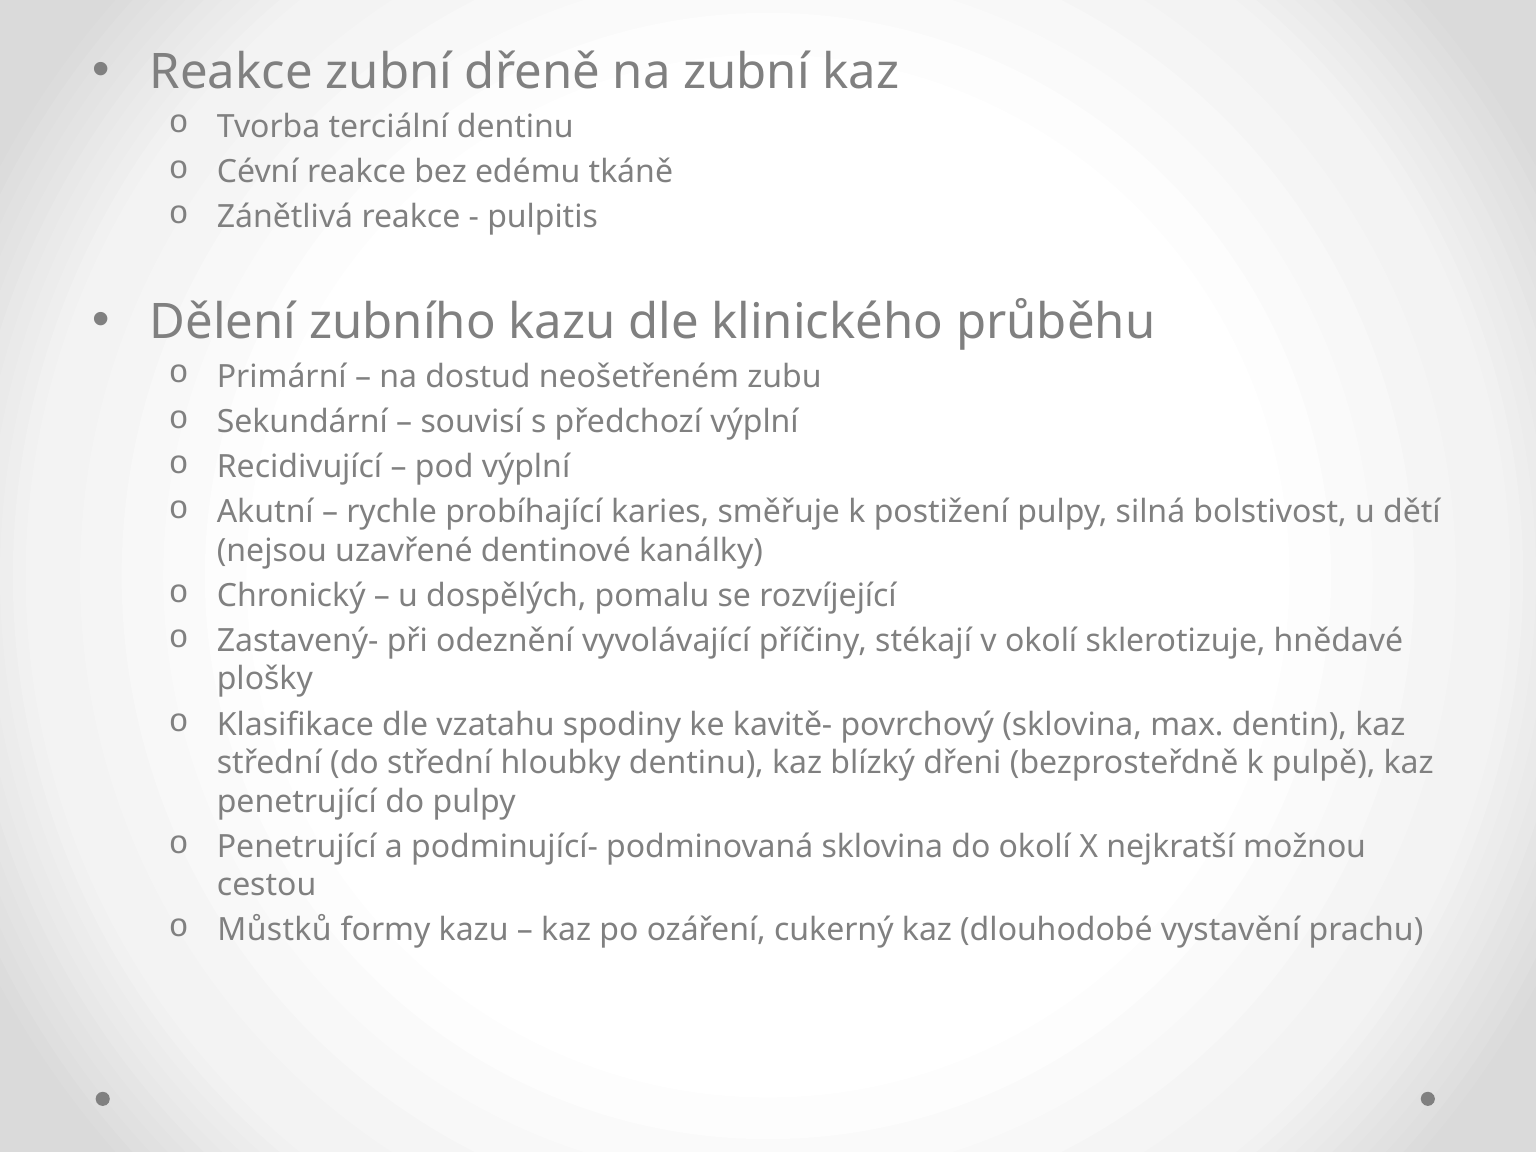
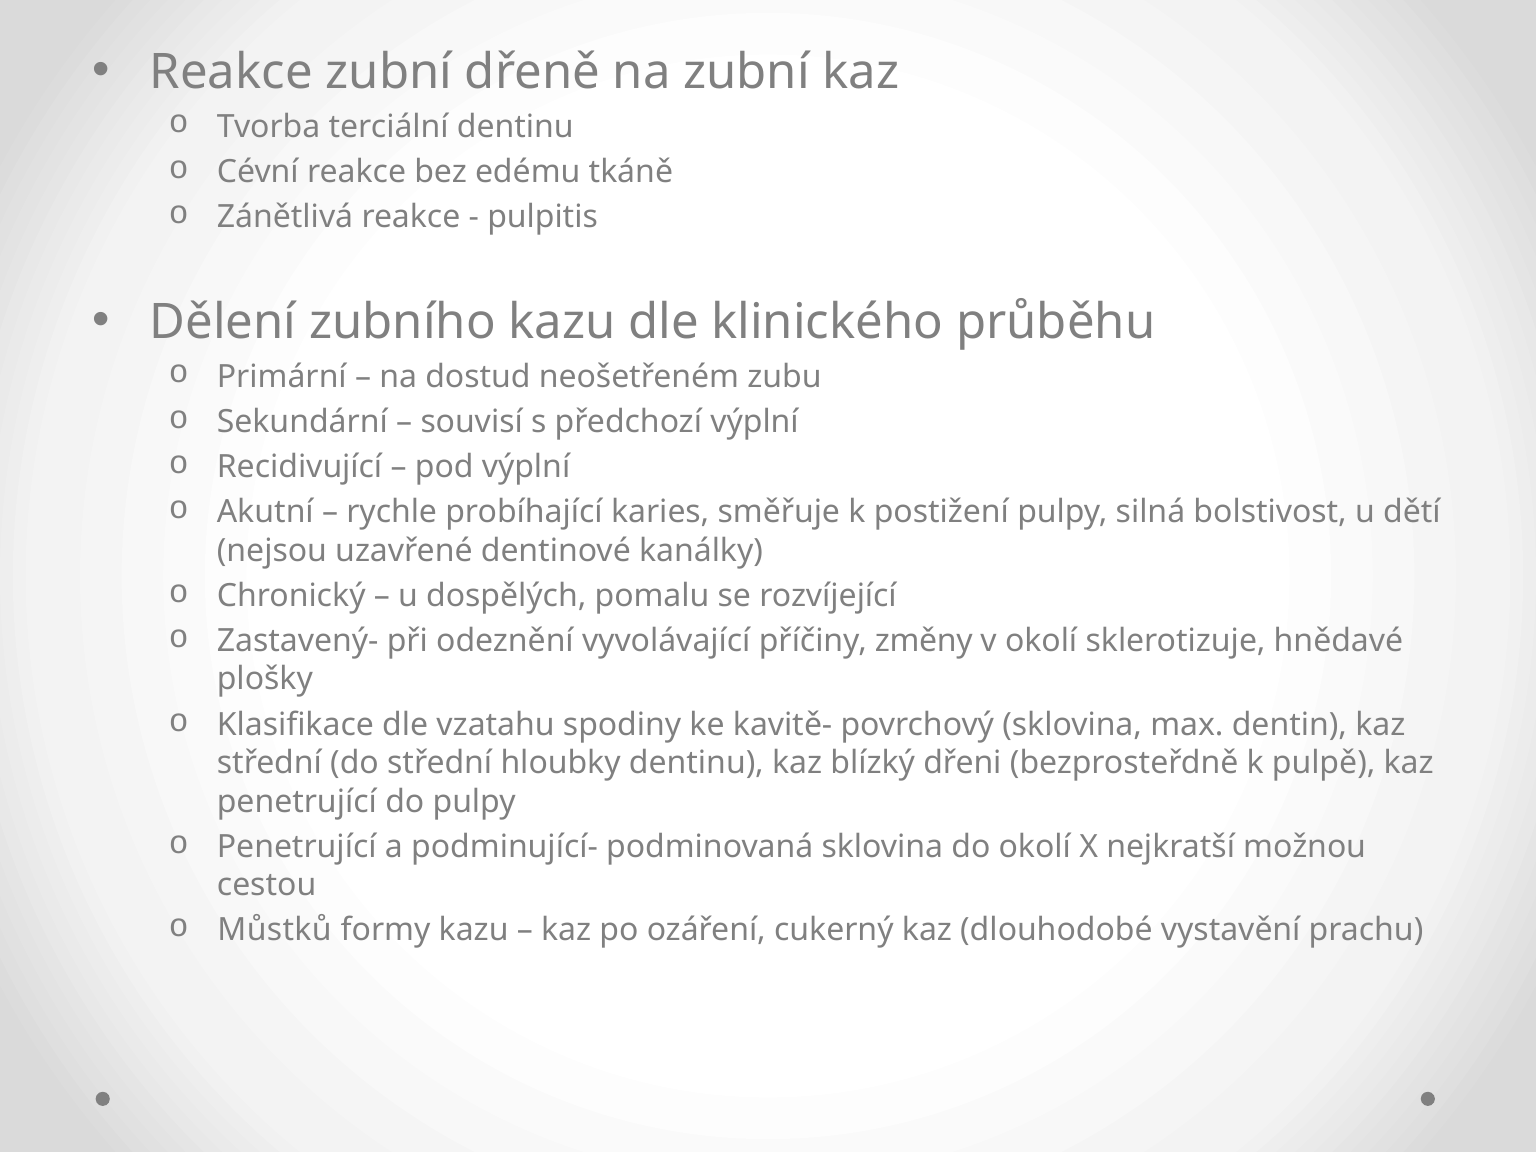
stékají: stékají -> změny (924, 641)
